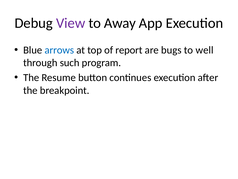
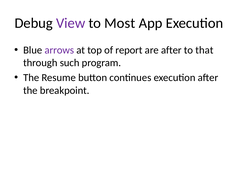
Away: Away -> Most (120, 23)
arrows colour: blue -> purple (59, 50)
are bugs: bugs -> after (171, 50)
well: well -> that (204, 50)
